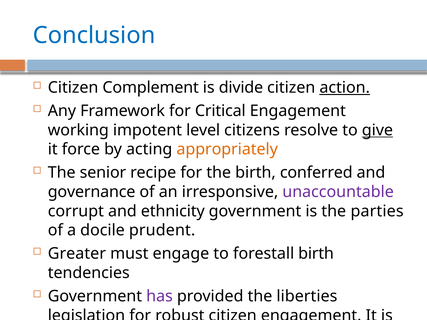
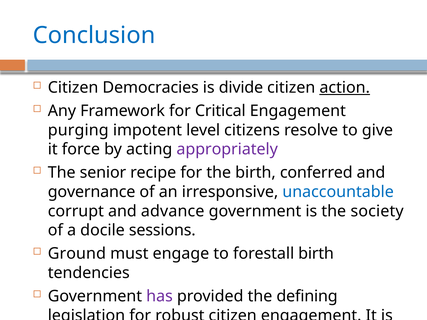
Complement: Complement -> Democracies (151, 88)
working: working -> purging (78, 130)
give underline: present -> none (377, 130)
appropriately colour: orange -> purple (227, 149)
unaccountable colour: purple -> blue (338, 192)
ethnicity: ethnicity -> advance (173, 211)
parties: parties -> society (377, 211)
prudent: prudent -> sessions (162, 231)
Greater: Greater -> Ground (77, 254)
liberties: liberties -> defining (307, 297)
